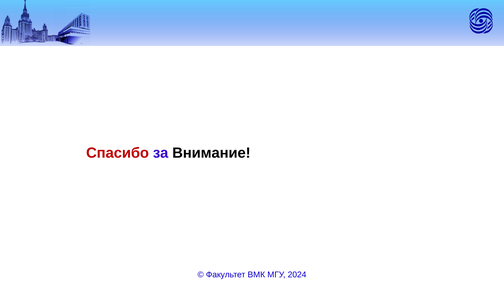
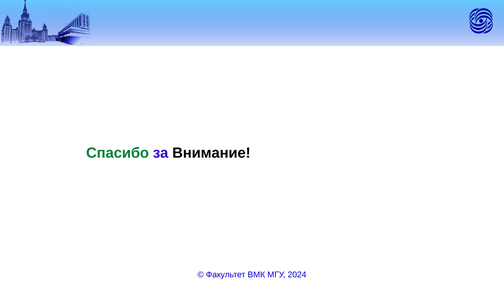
Спасибо colour: red -> green (118, 153)
